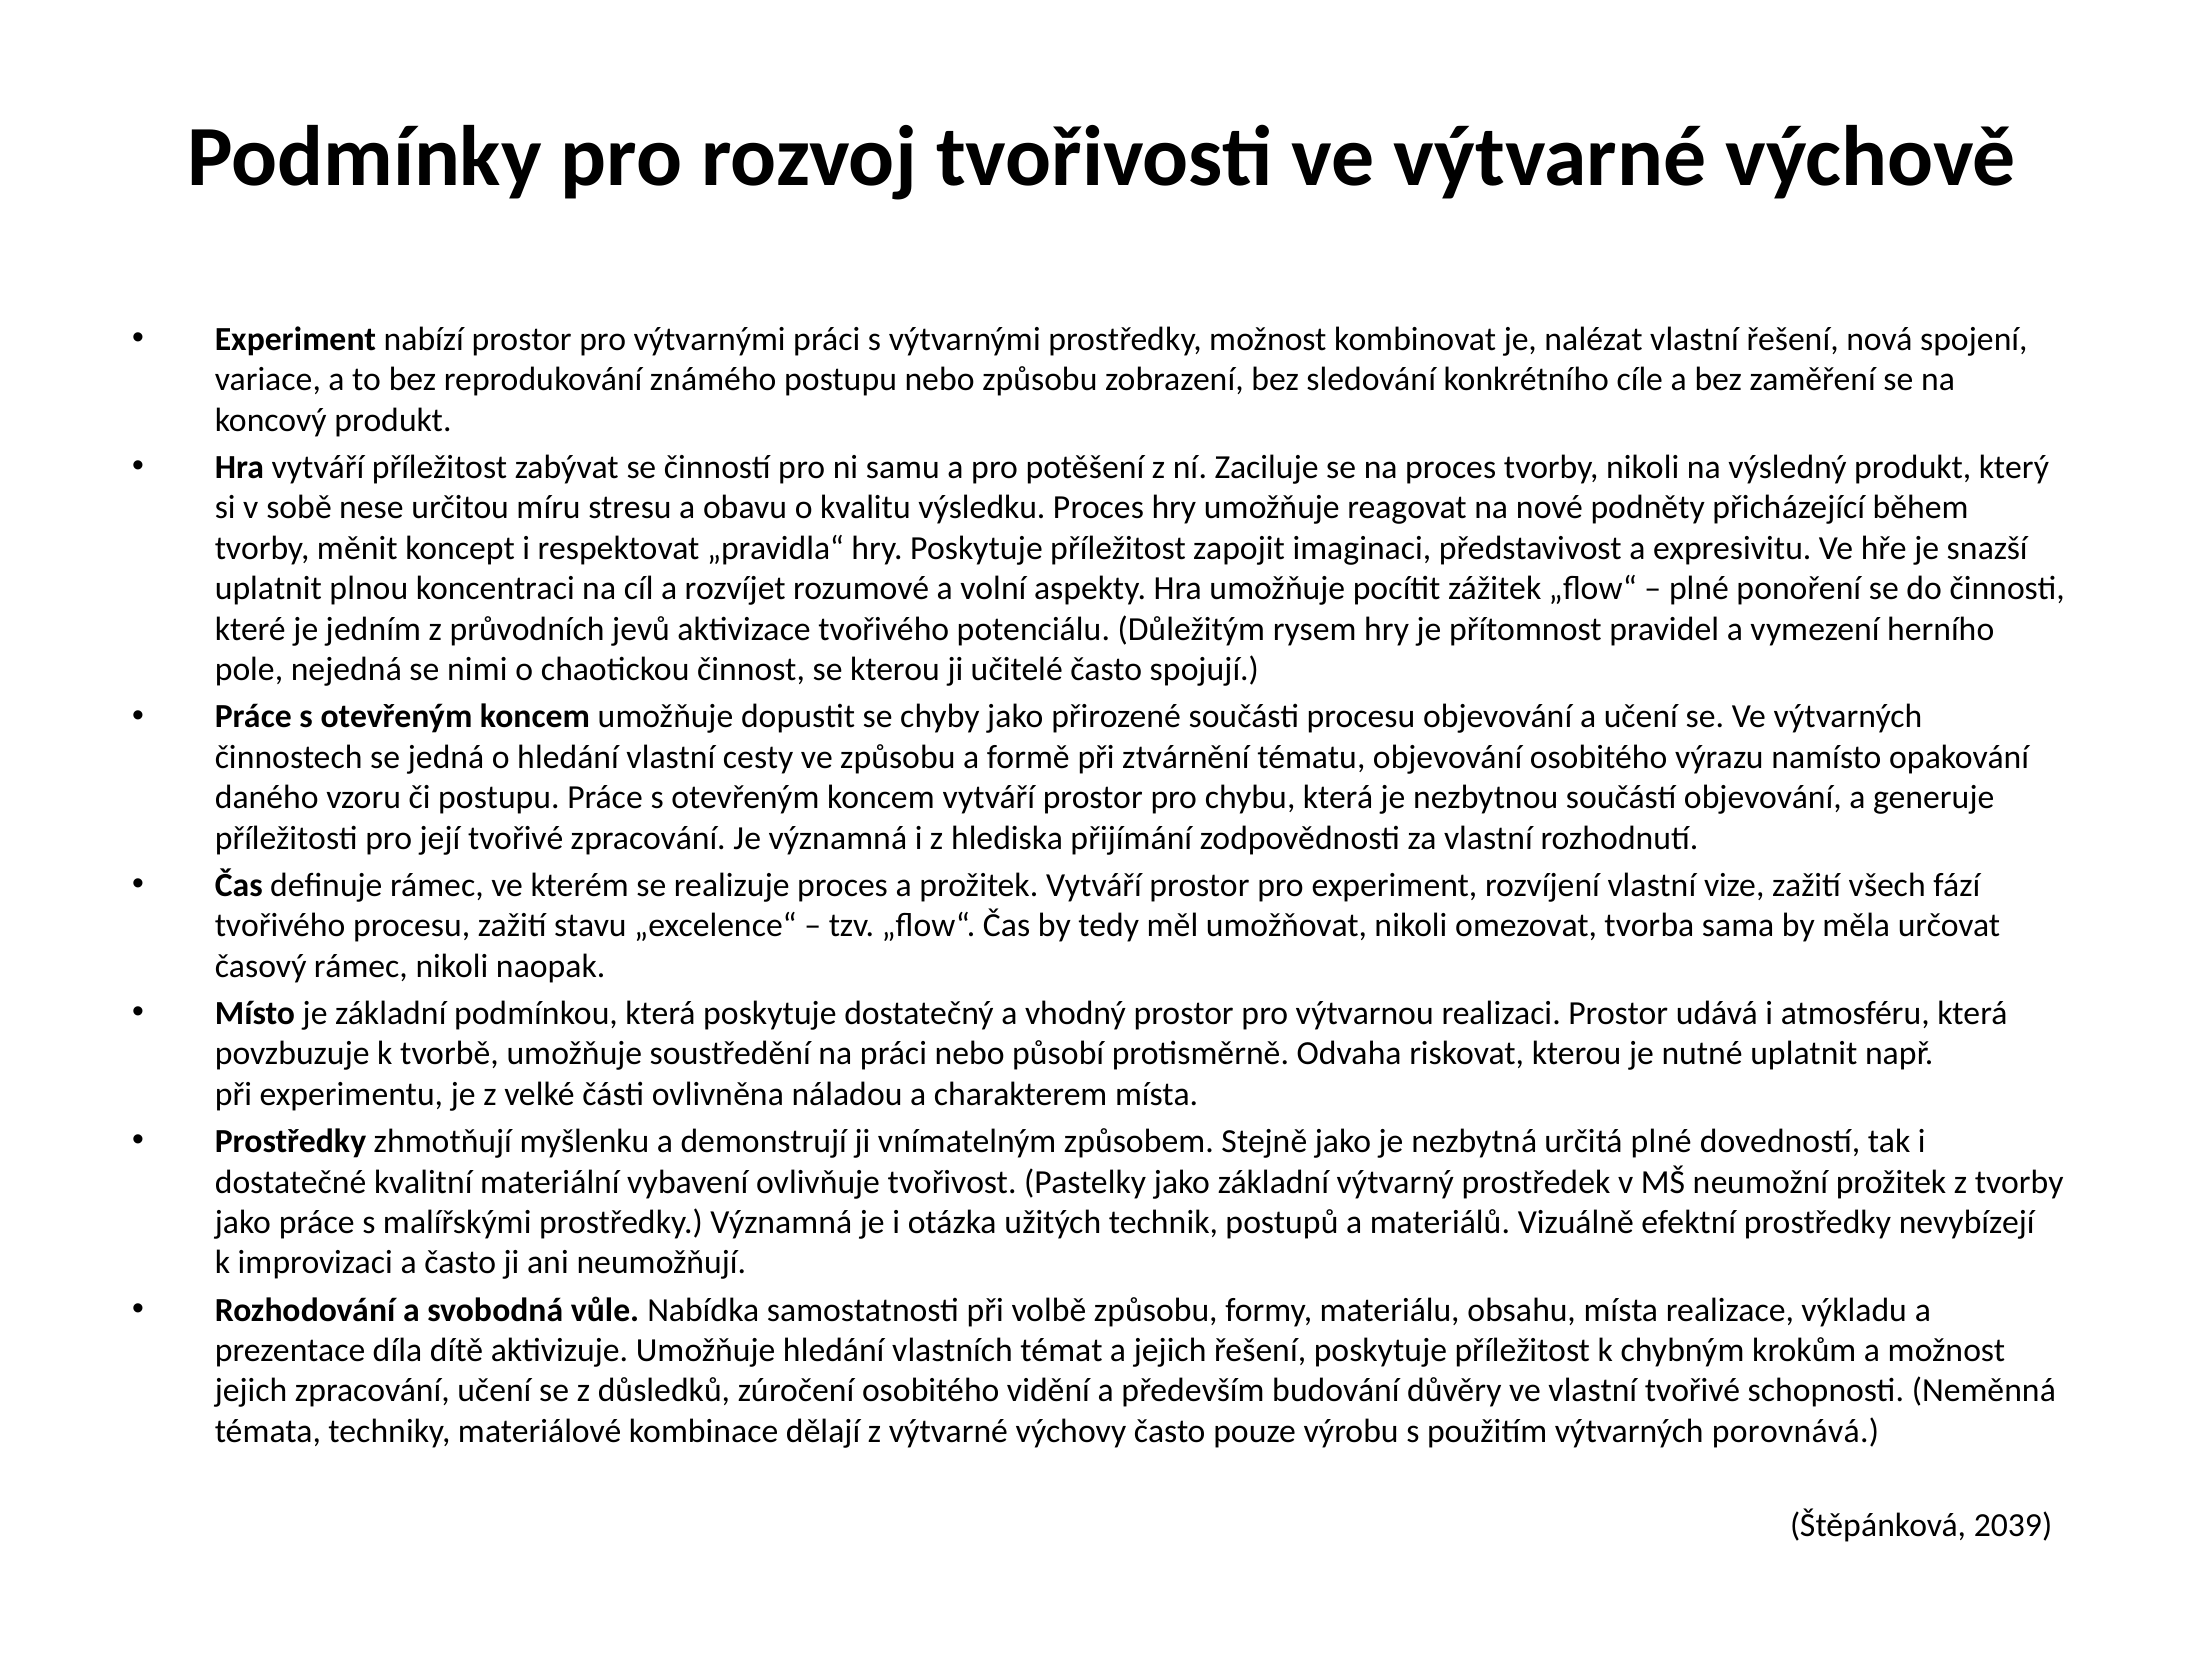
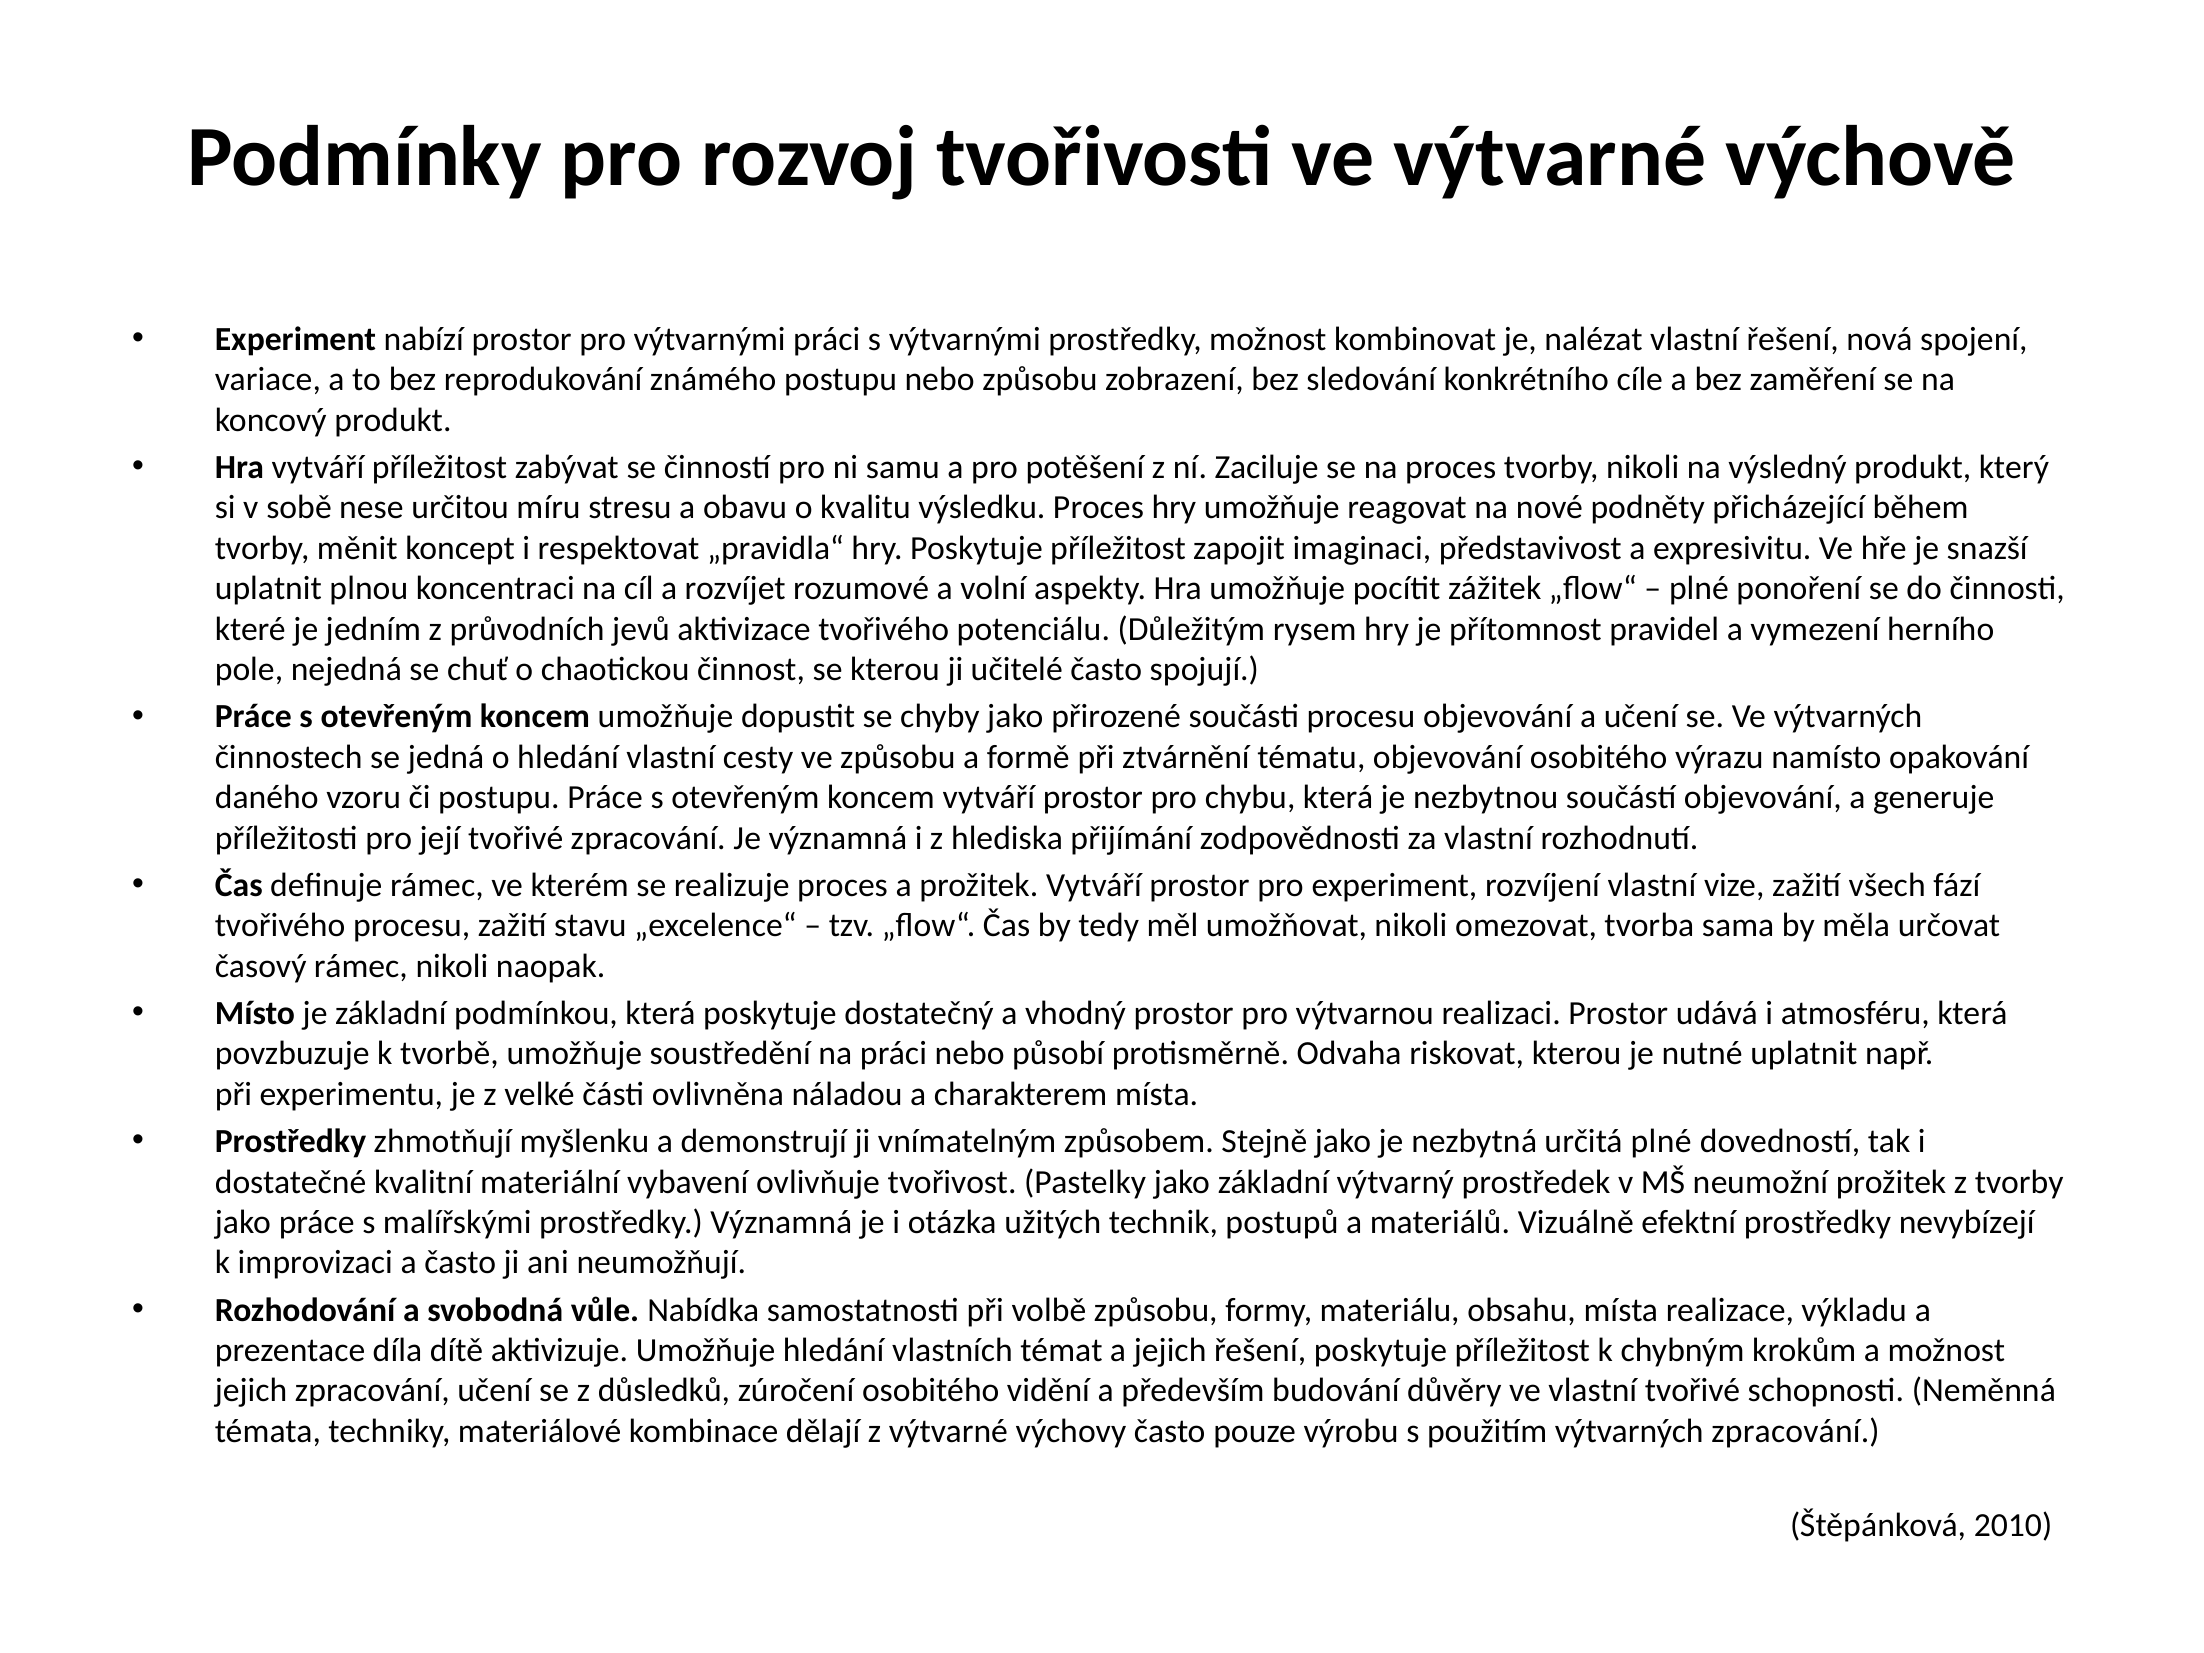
nimi: nimi -> chuť (478, 670)
výtvarných porovnává: porovnává -> zpracování (1796, 1431)
2039: 2039 -> 2010 (2013, 1526)
